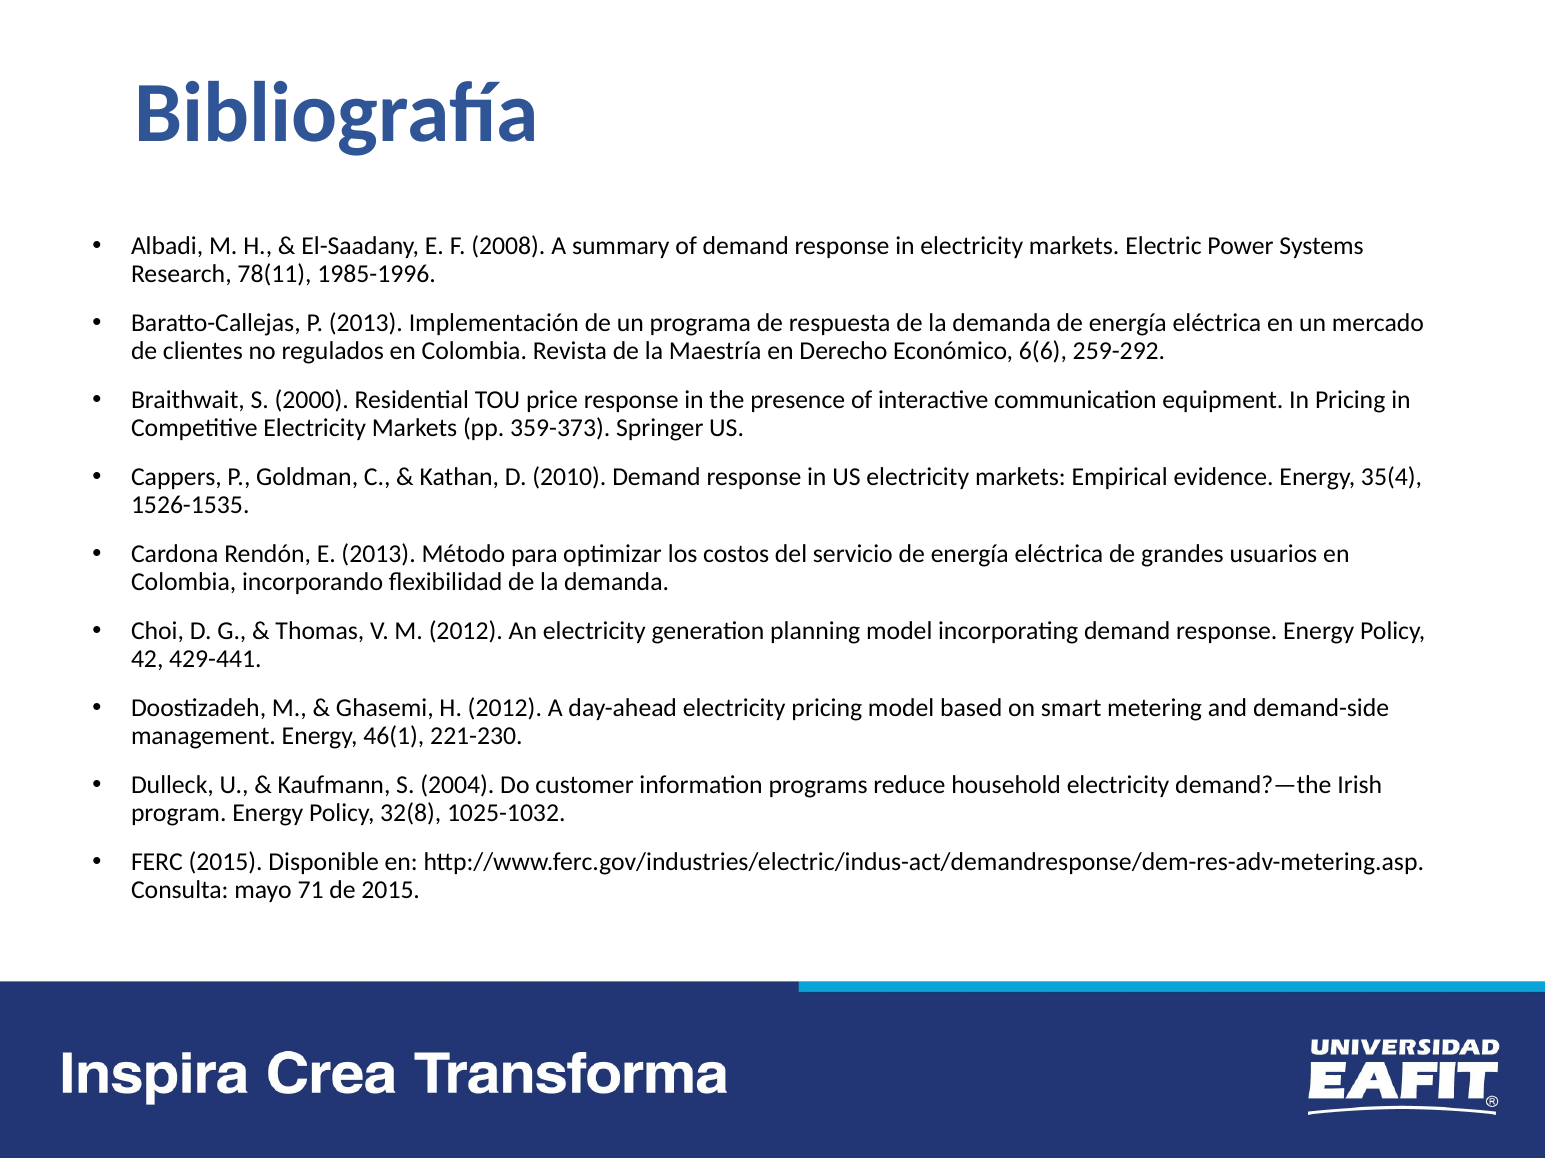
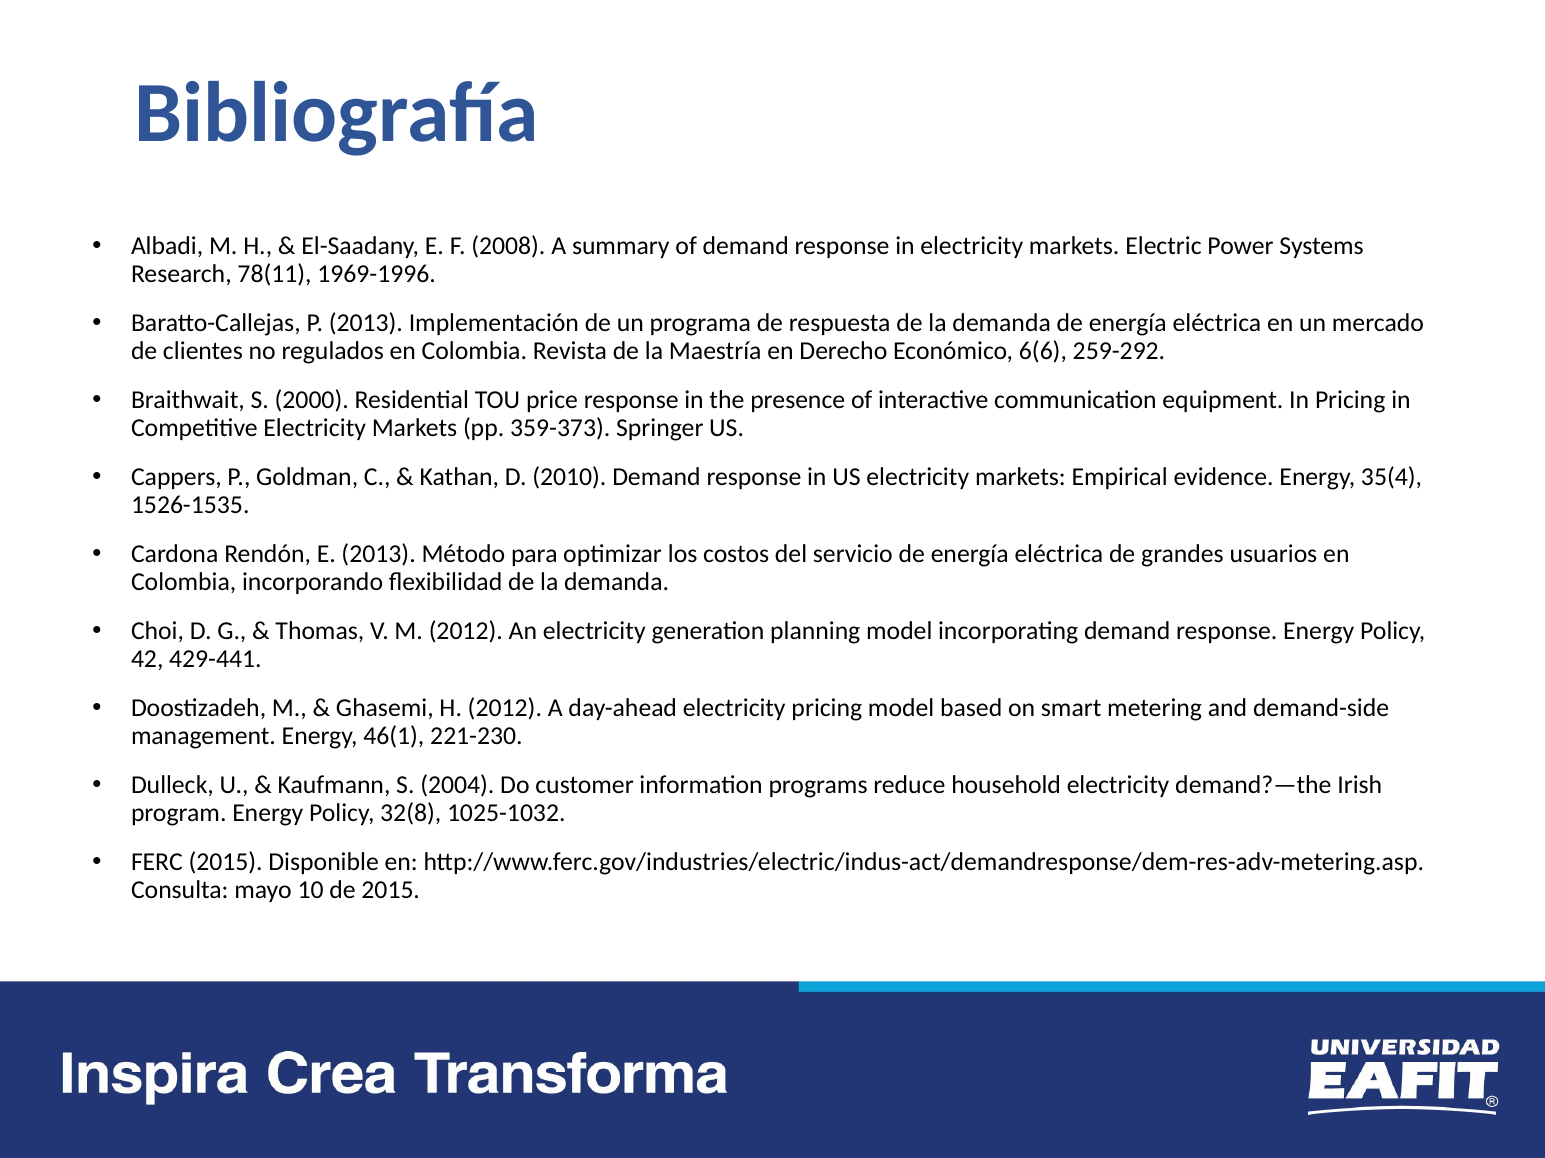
1985-1996: 1985-1996 -> 1969-1996 (377, 274)
71: 71 -> 10 (311, 891)
